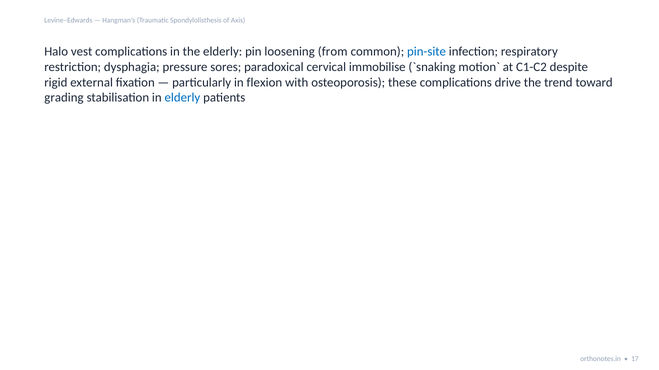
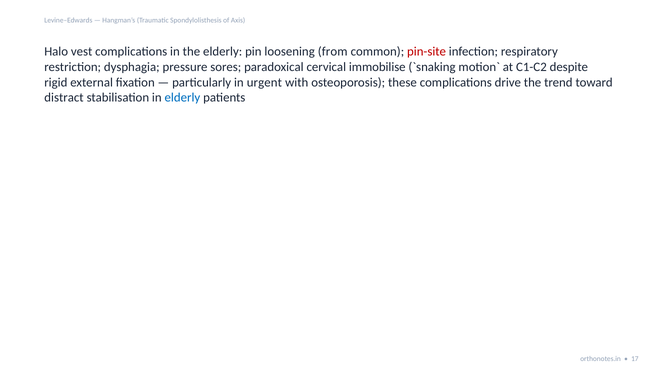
pin-site colour: blue -> red (427, 52)
flexion: flexion -> urgent (264, 82)
grading: grading -> distract (64, 98)
